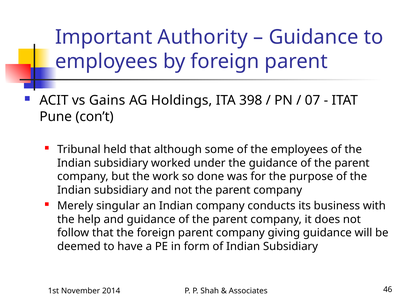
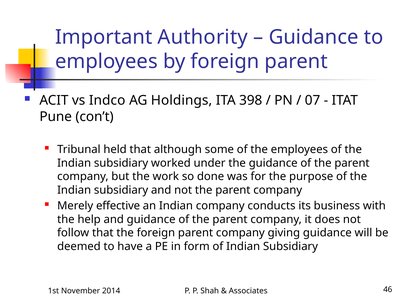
Gains: Gains -> Indco (107, 100)
singular: singular -> effective (118, 206)
